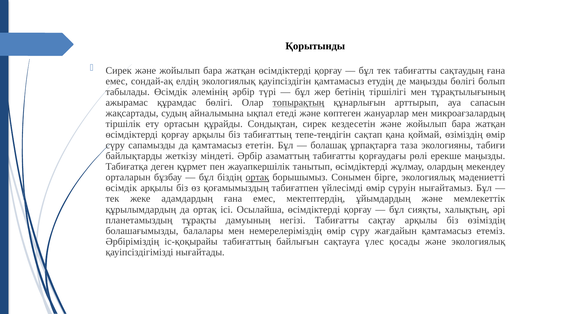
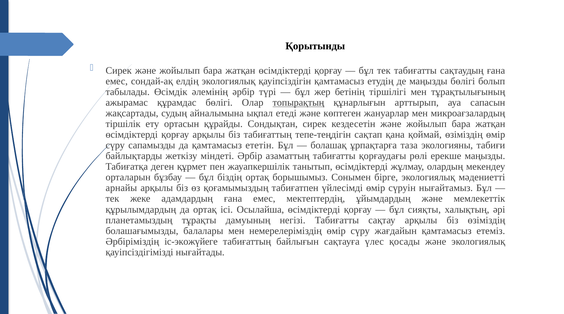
ортақ underline: present -> none (257, 177)
өсімдік: өсімдік -> арнайы (121, 188)
іс-қоқырайы: іс-қоқырайы -> іс-экожүйеге (191, 242)
